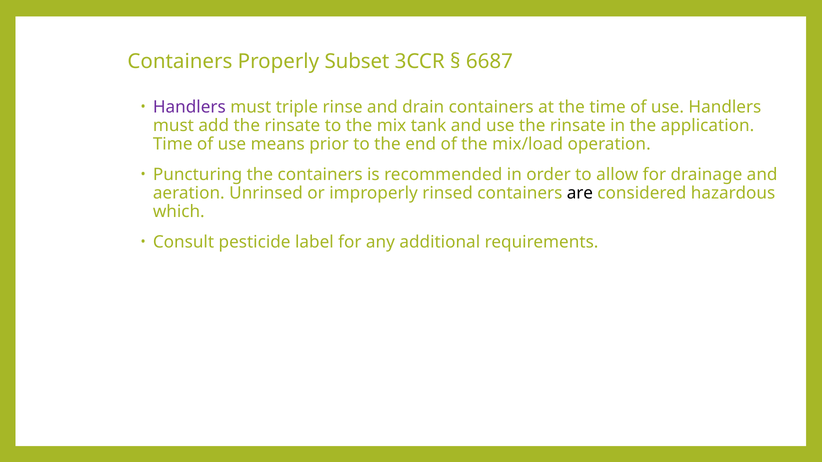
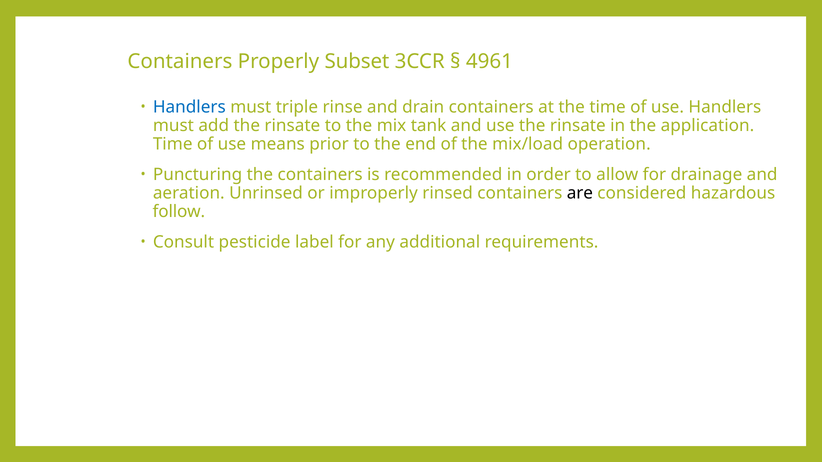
6687: 6687 -> 4961 (489, 61)
Handlers colour: purple -> blue (189, 107)
which: which -> follow (179, 212)
